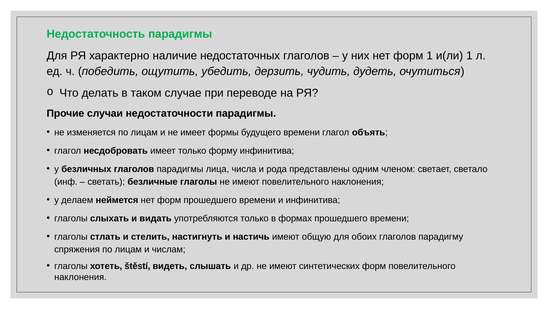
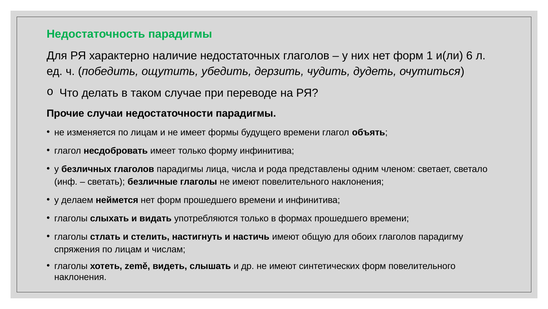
и(ли 1: 1 -> 6 (469, 55)
štěstí: štěstí -> země (137, 265)
